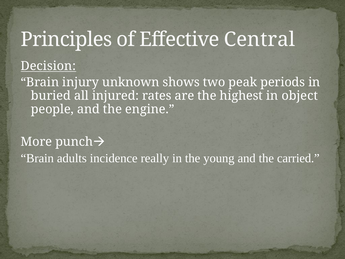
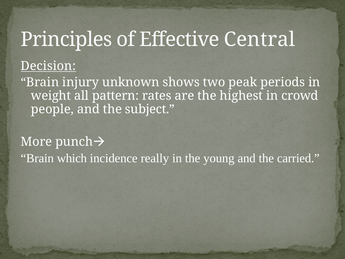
buried: buried -> weight (51, 96)
injured: injured -> pattern (116, 96)
object: object -> crowd (300, 96)
engine: engine -> subject (150, 109)
adults: adults -> which (72, 158)
